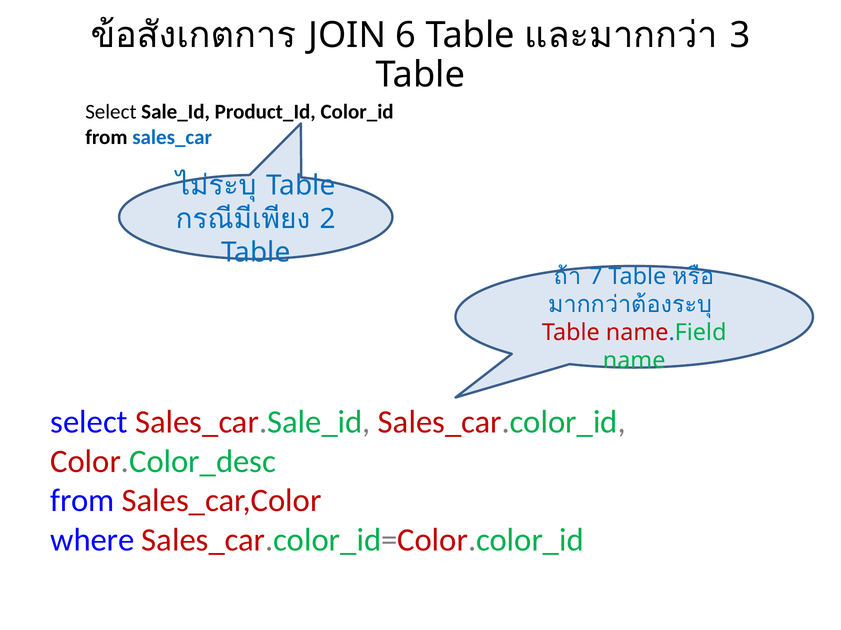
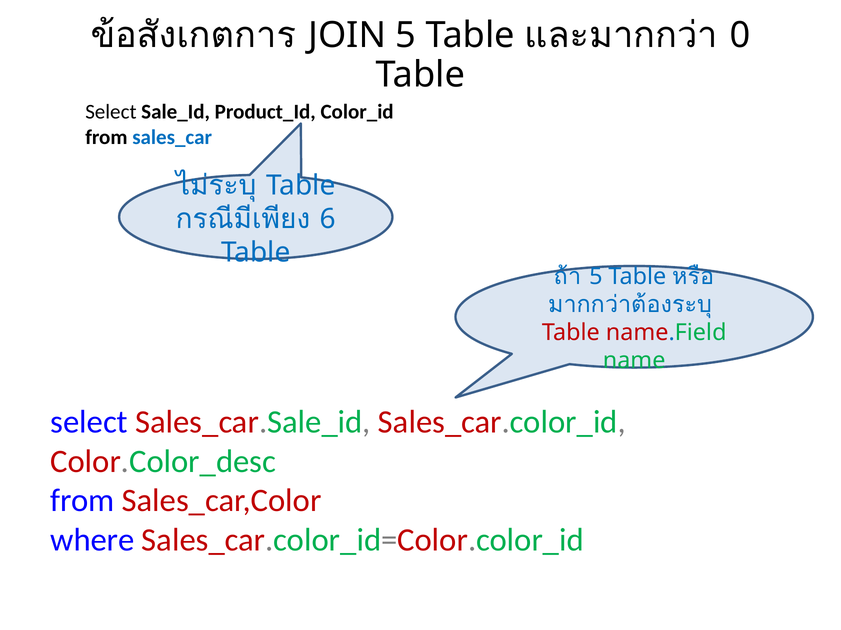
JOIN 6: 6 -> 5 (406, 36)
3: 3 -> 0 (740, 36)
2: 2 -> 6 (328, 219)
7: 7 -> 5 (596, 277)
